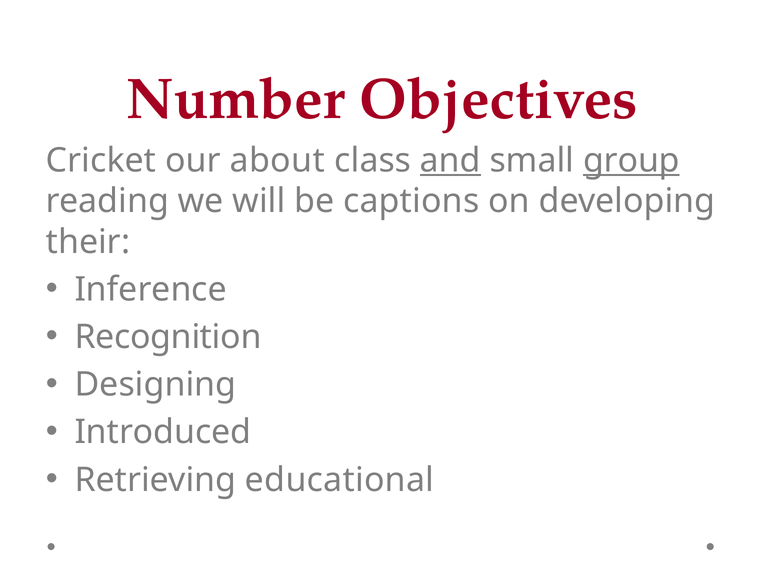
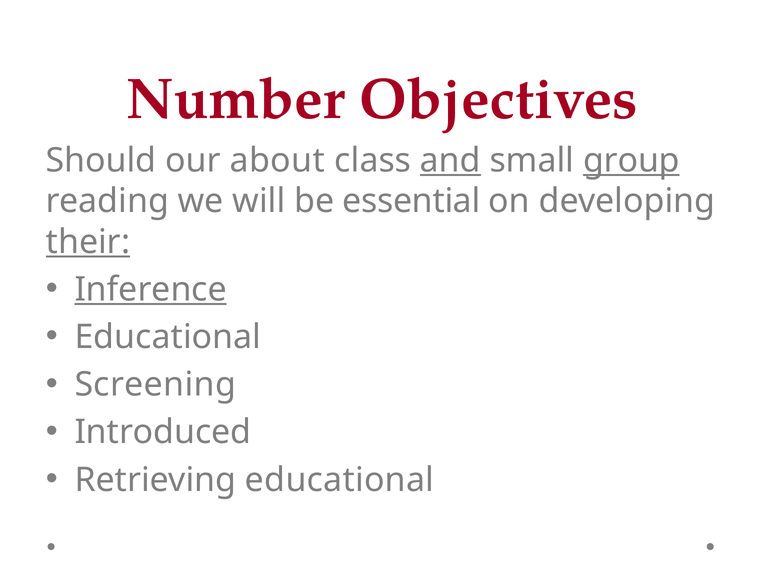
Cricket: Cricket -> Should (101, 160)
captions: captions -> essential (411, 201)
their underline: none -> present (88, 242)
Inference underline: none -> present (151, 289)
Recognition: Recognition -> Educational (168, 337)
Designing: Designing -> Screening (155, 385)
